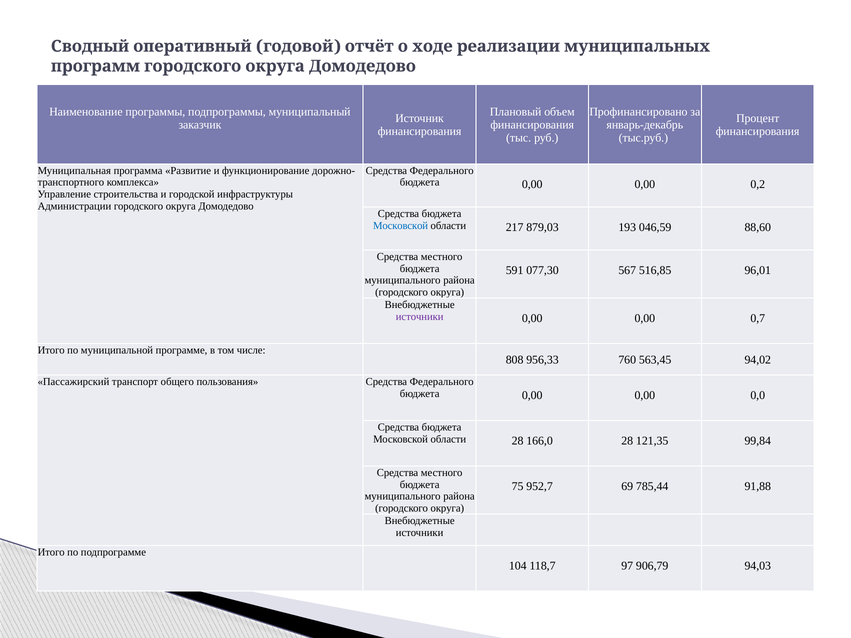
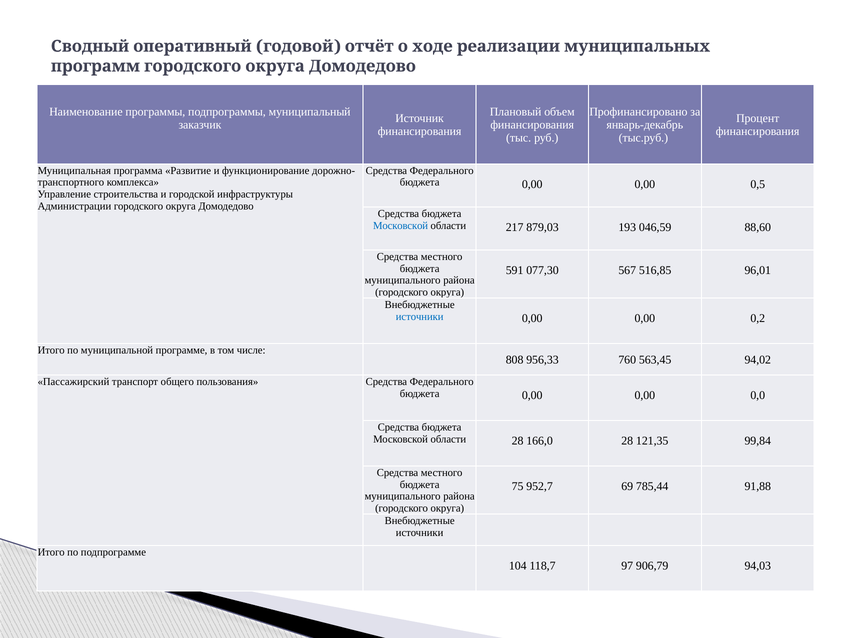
0,2: 0,2 -> 0,5 (758, 184)
источники colour: purple -> blue (420, 317)
0,7: 0,7 -> 0,2 (758, 319)
